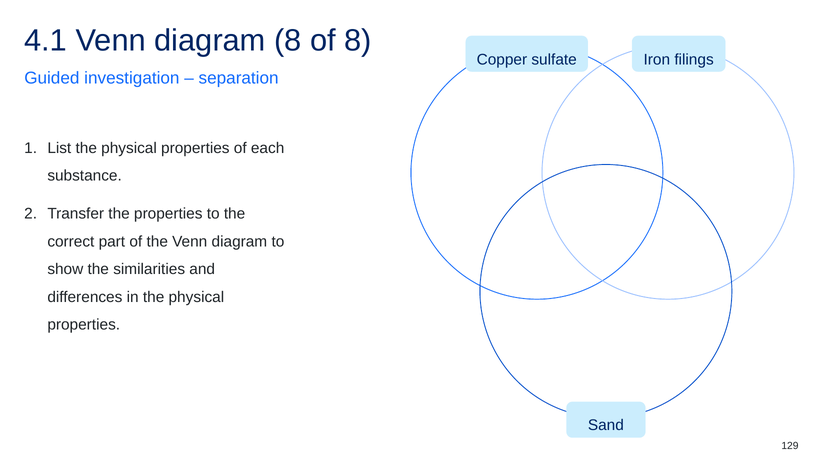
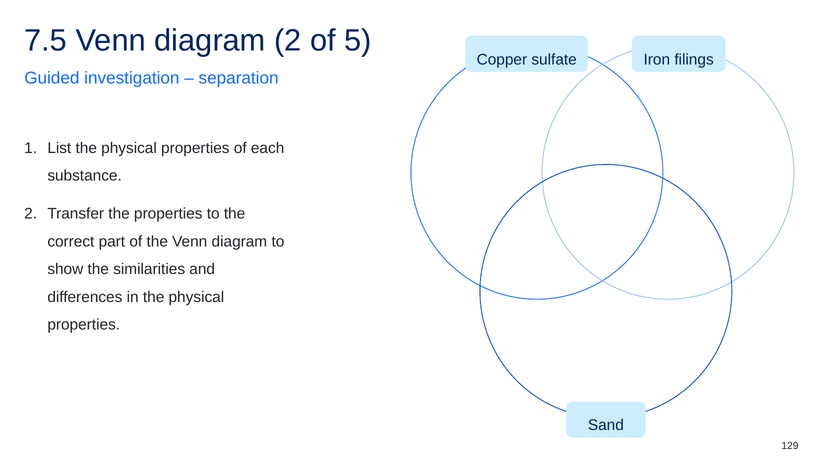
4.1: 4.1 -> 7.5 (46, 41)
diagram 8: 8 -> 2 (288, 41)
of 8: 8 -> 5 (358, 41)
